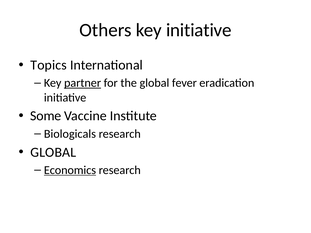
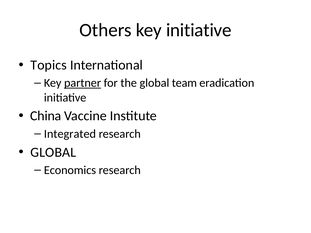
fever: fever -> team (184, 83)
Some: Some -> China (46, 116)
Biologicals: Biologicals -> Integrated (70, 134)
Economics underline: present -> none (70, 170)
